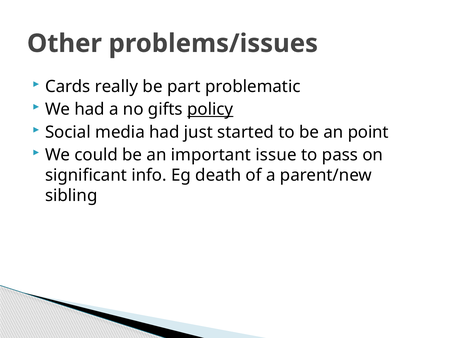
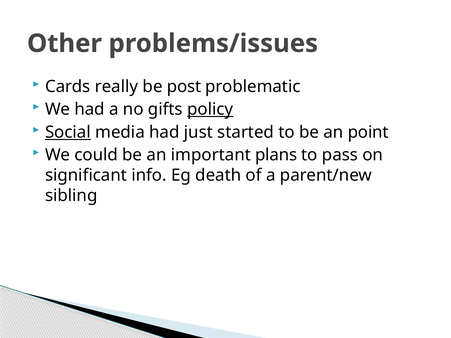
part: part -> post (184, 87)
Social underline: none -> present (68, 132)
issue: issue -> plans (276, 155)
